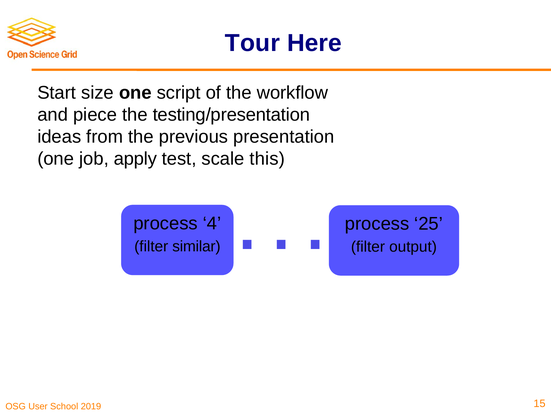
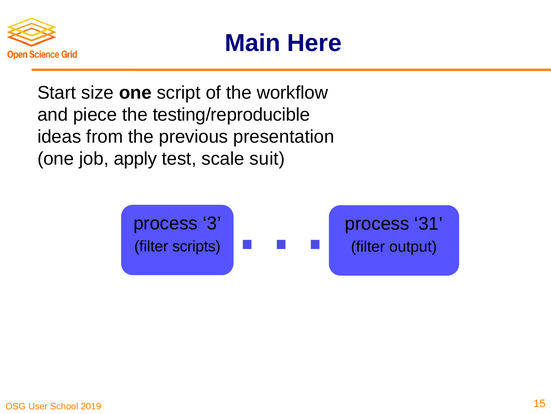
Tour: Tour -> Main (253, 43)
testing/presentation: testing/presentation -> testing/reproducible (231, 115)
this: this -> suit (267, 159)
4: 4 -> 3 (212, 223)
25: 25 -> 31 (429, 223)
similar: similar -> scripts (196, 246)
